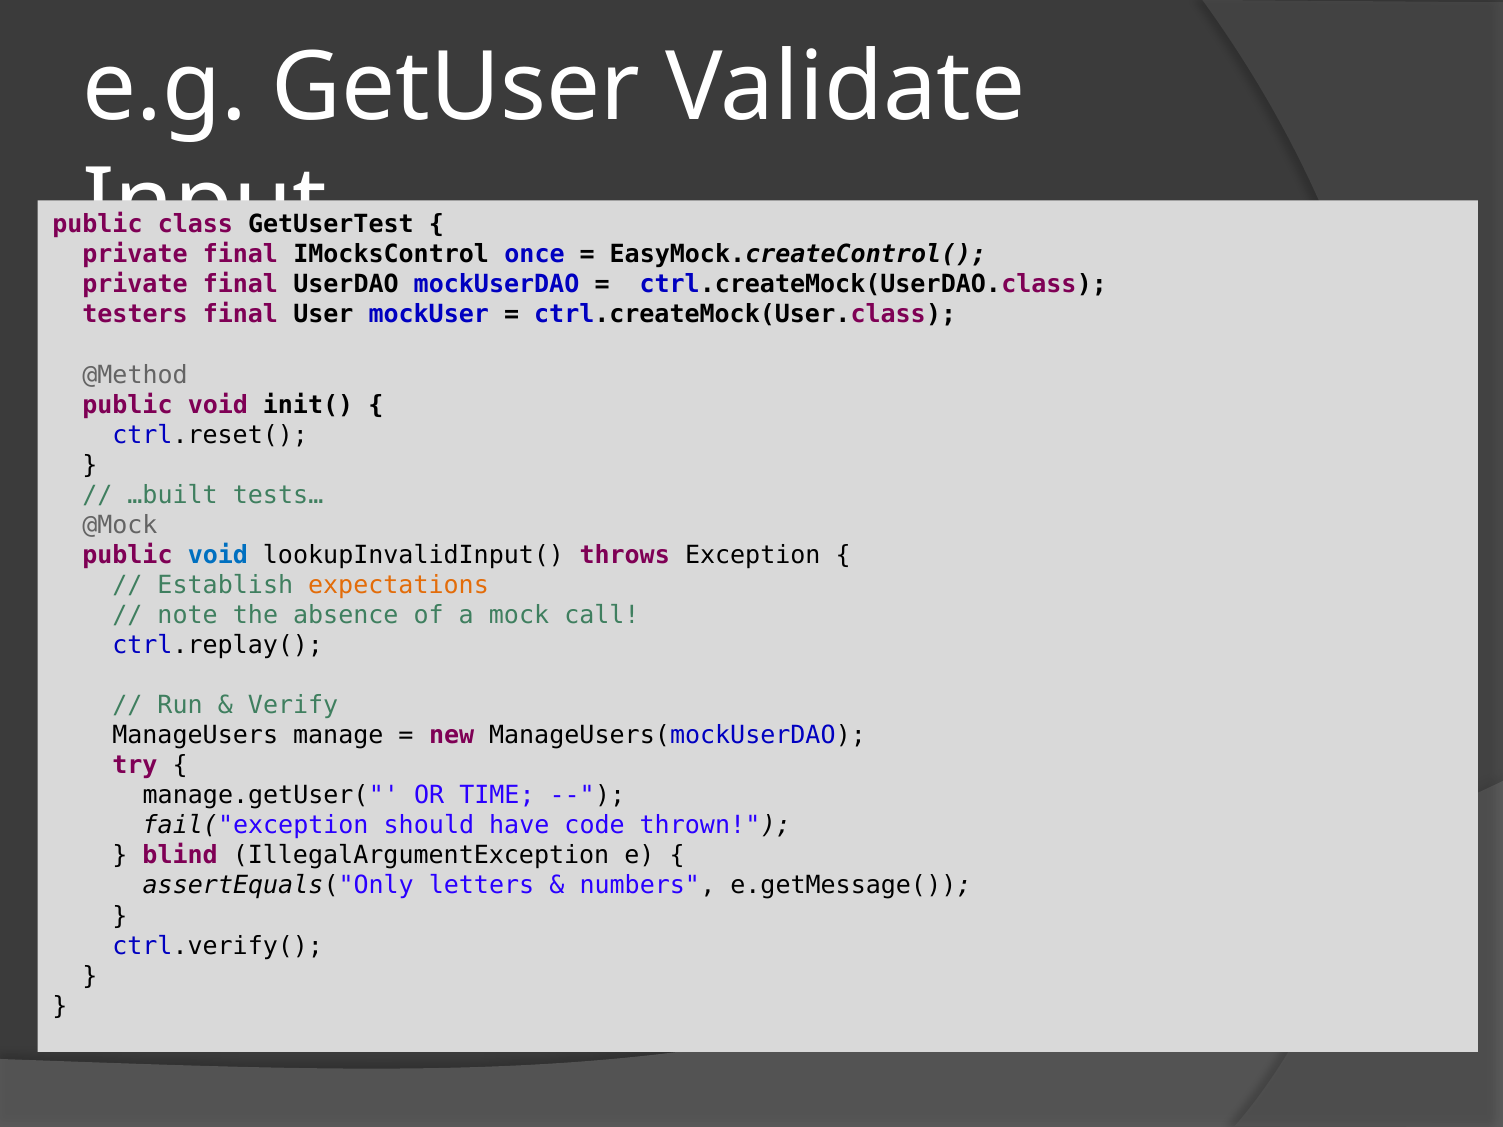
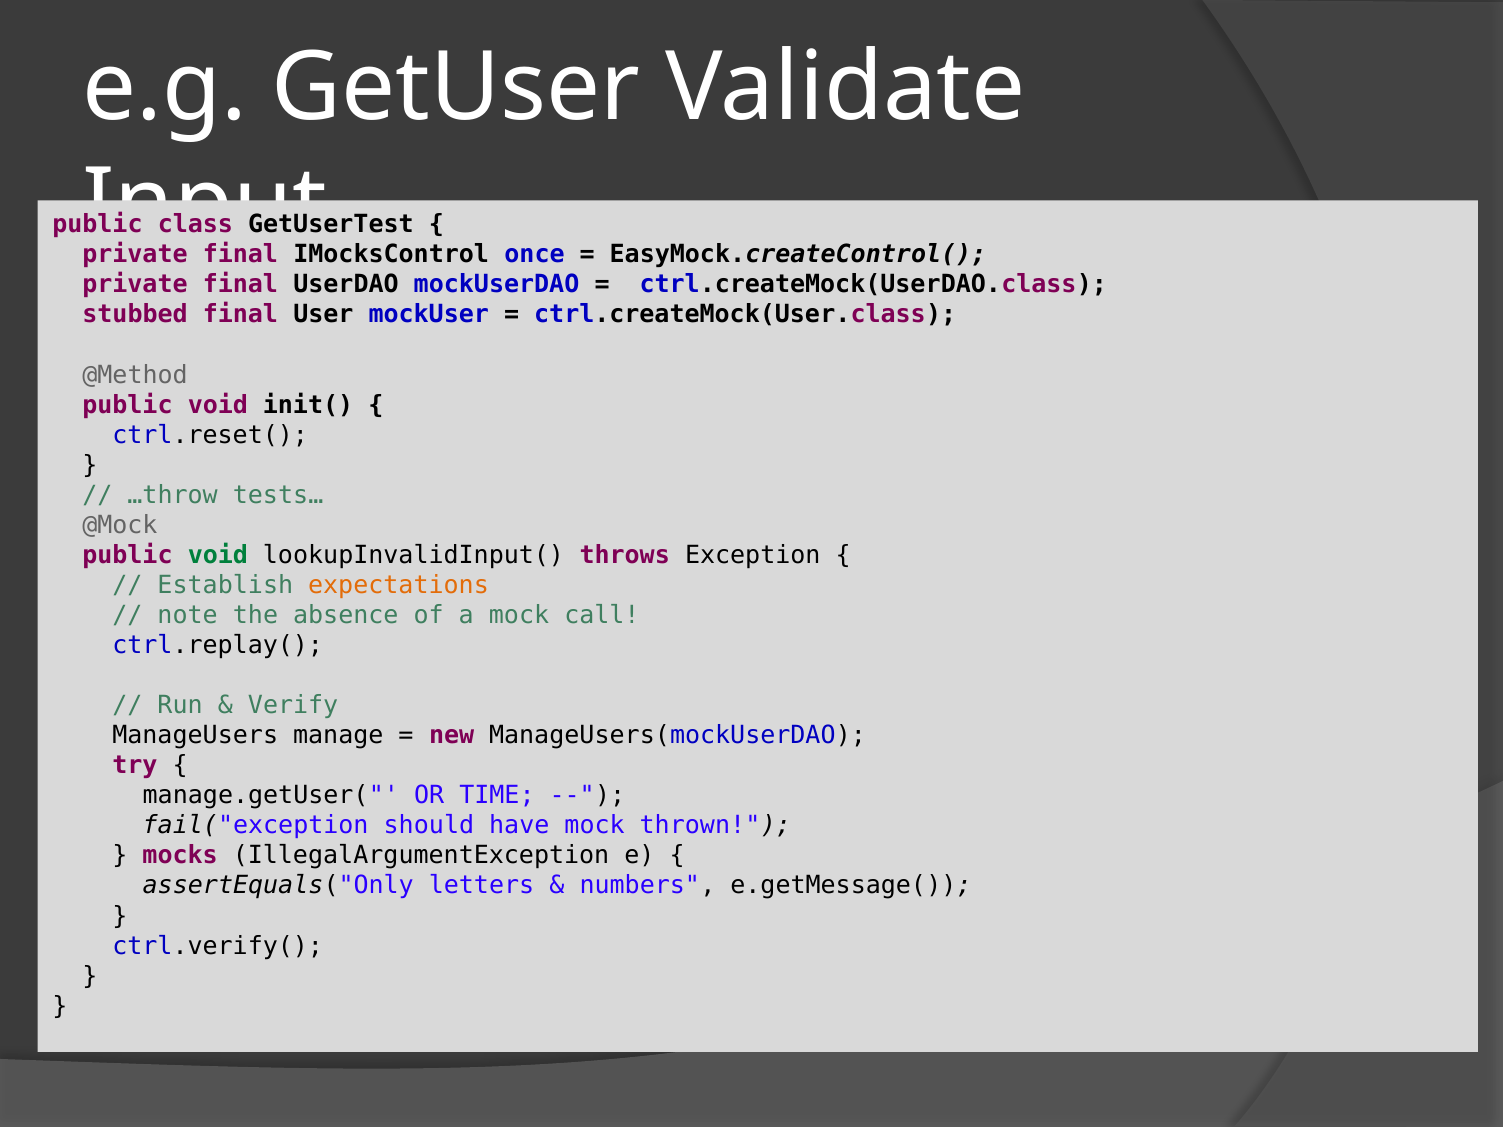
testers: testers -> stubbed (135, 315)
…built: …built -> …throw (173, 495)
void colour: blue -> green (218, 555)
have code: code -> mock (595, 826)
blind: blind -> mocks (180, 856)
